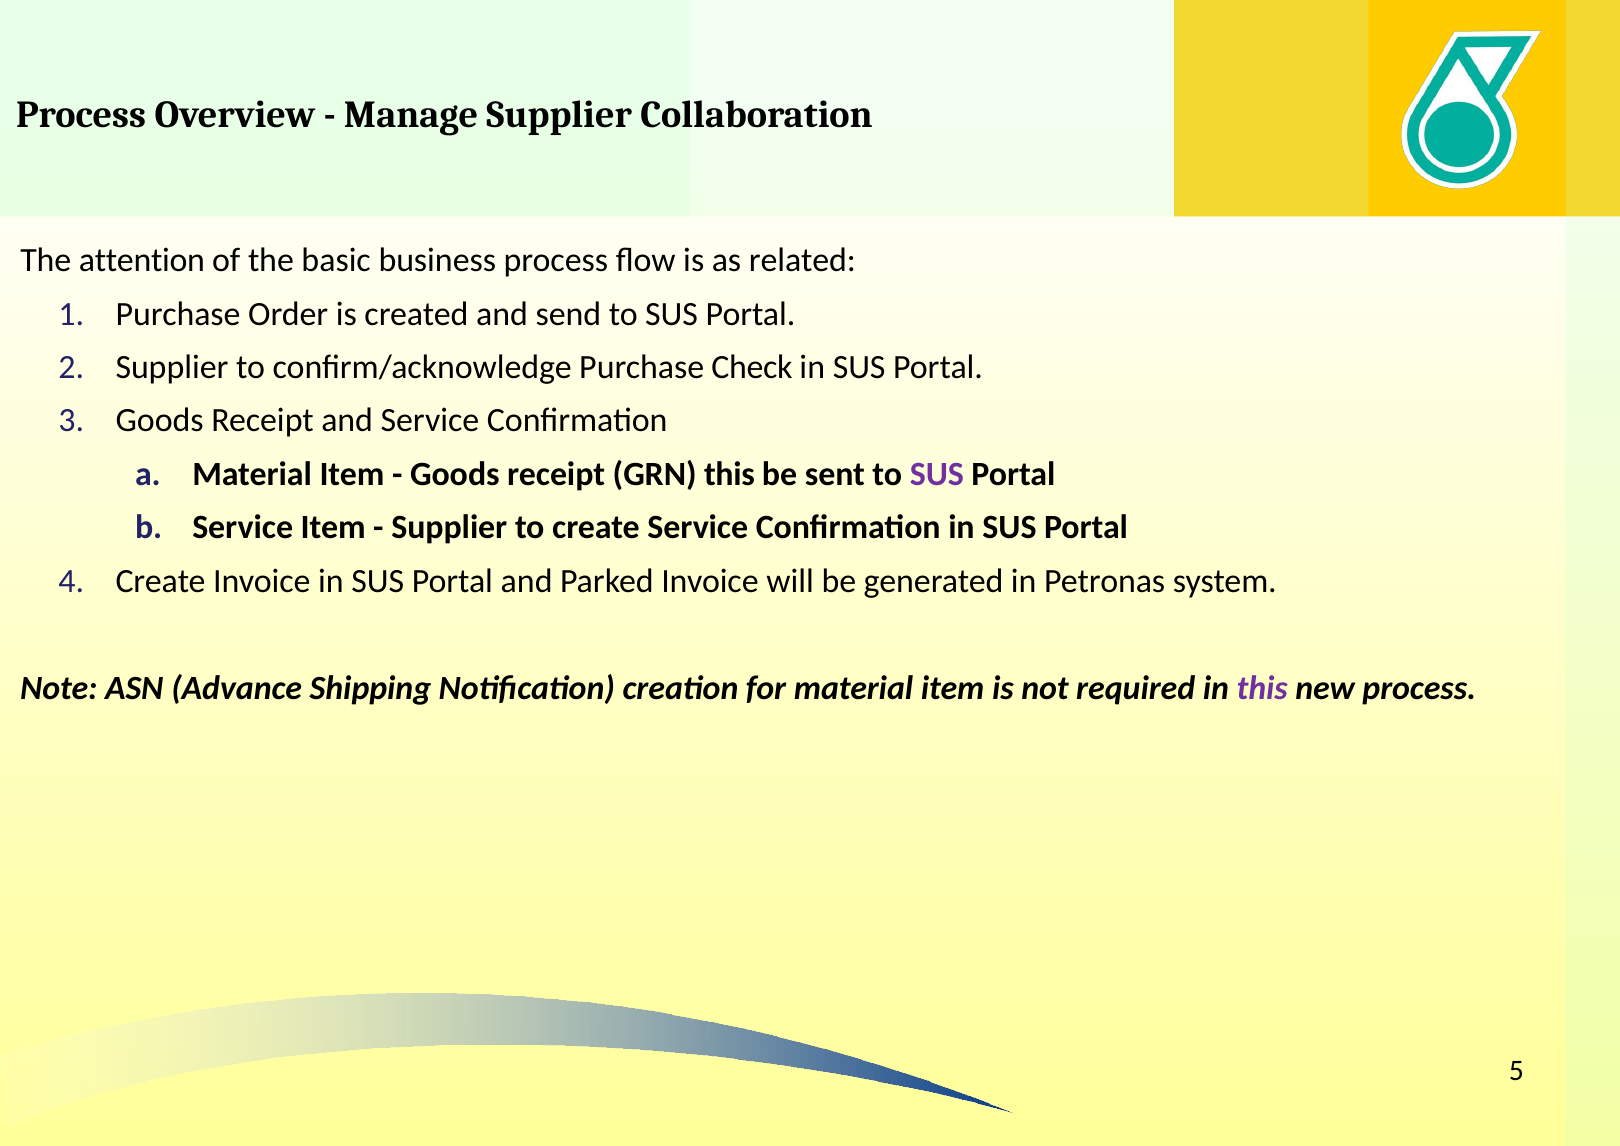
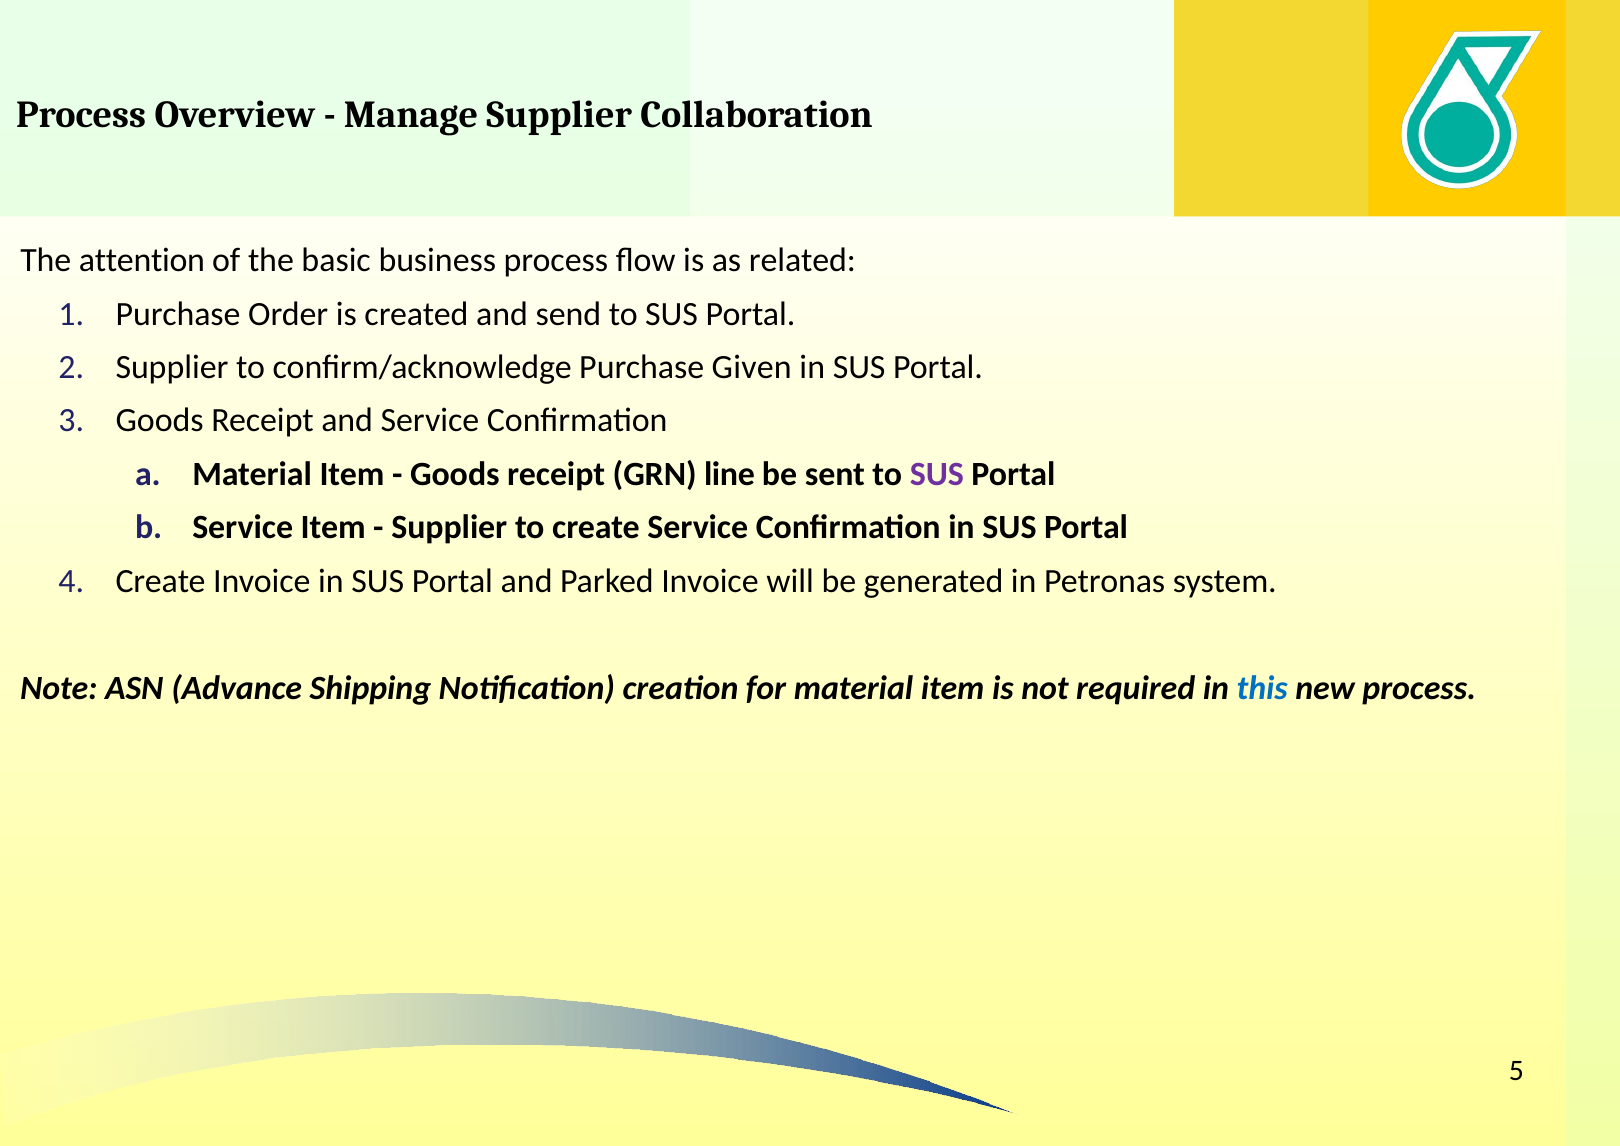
Check: Check -> Given (752, 367)
GRN this: this -> line (729, 474)
this colour: purple -> blue (1262, 688)
